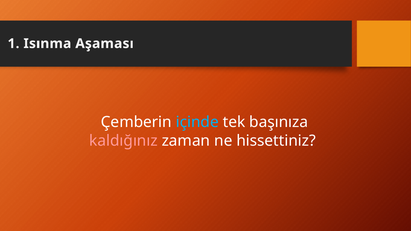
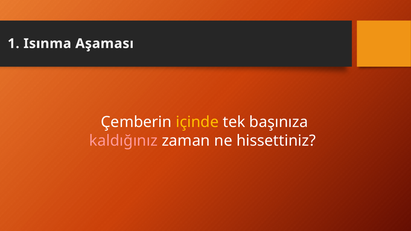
içinde colour: light blue -> yellow (197, 122)
